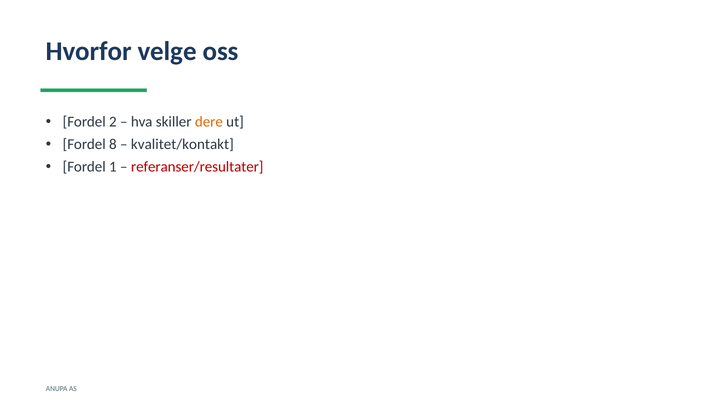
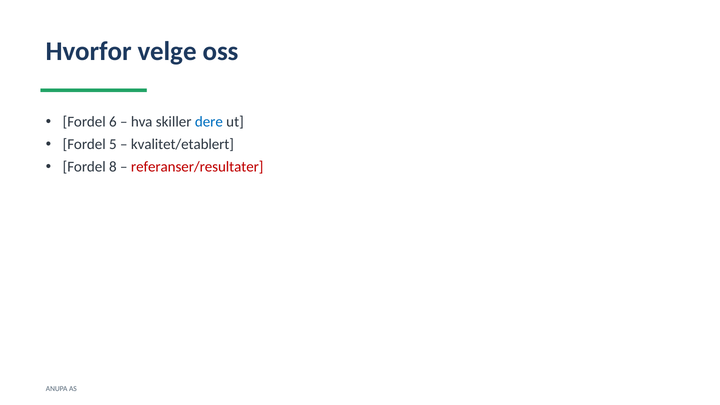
2: 2 -> 6 (113, 122)
dere colour: orange -> blue (209, 122)
8: 8 -> 5 (113, 144)
kvalitet/kontakt: kvalitet/kontakt -> kvalitet/etablert (182, 144)
1: 1 -> 8 (113, 167)
